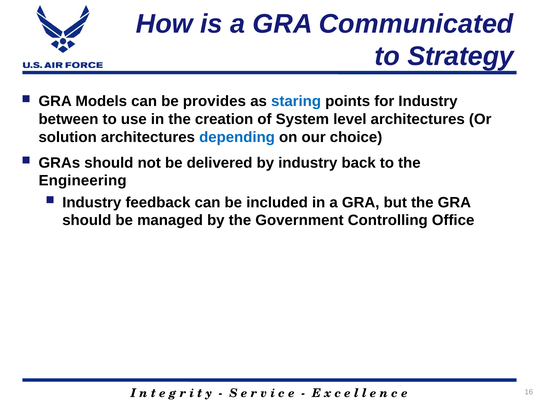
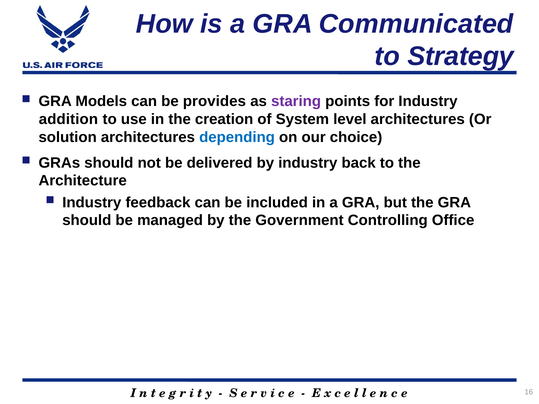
staring colour: blue -> purple (296, 101)
between: between -> addition (68, 119)
Engineering: Engineering -> Architecture (83, 181)
